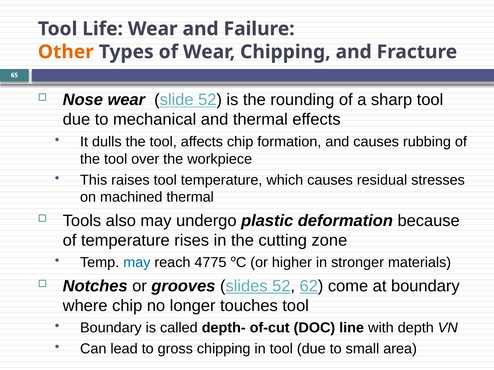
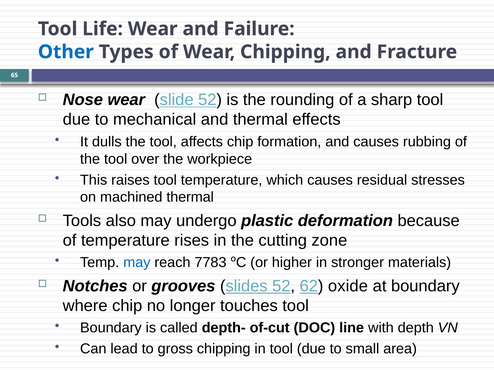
Other colour: orange -> blue (66, 52)
4775: 4775 -> 7783 (210, 263)
come: come -> oxide (348, 286)
